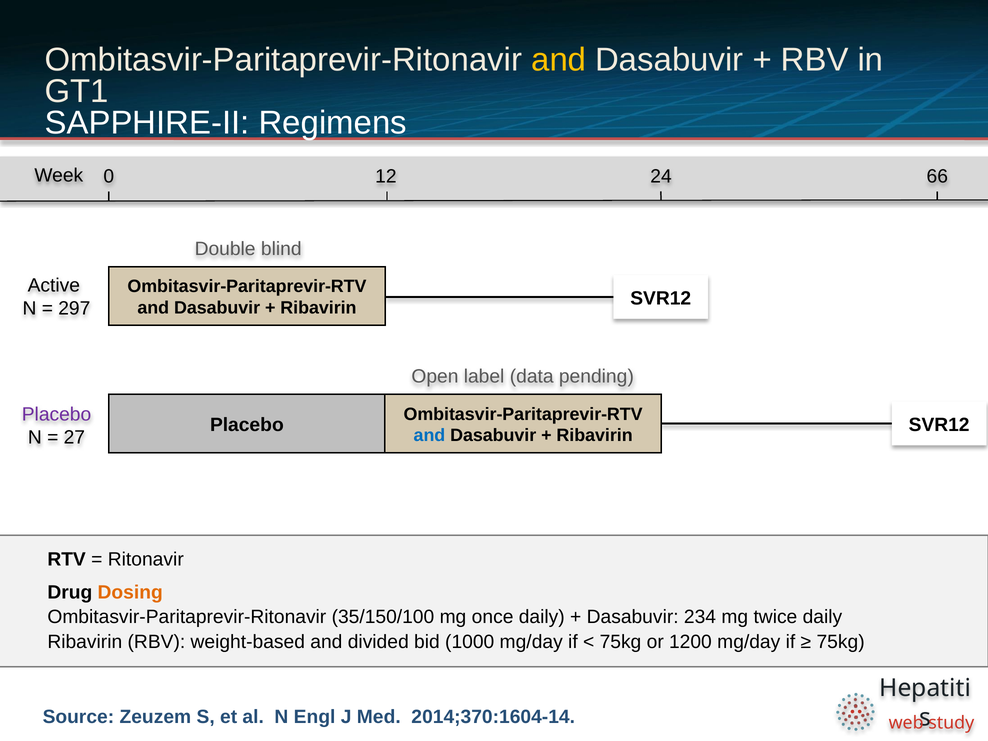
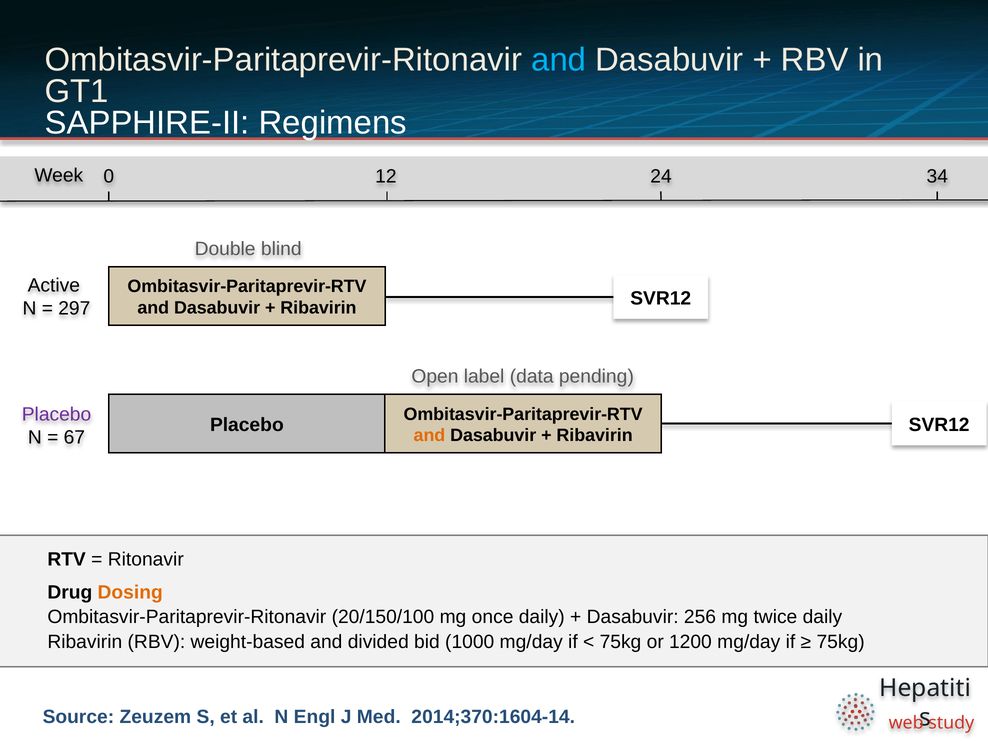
and colour: yellow -> light blue (559, 60)
66: 66 -> 34 (937, 176)
and colour: blue -> orange (429, 436)
27: 27 -> 67 (74, 437)
35/150/100: 35/150/100 -> 20/150/100 (383, 617)
234: 234 -> 256 (700, 617)
